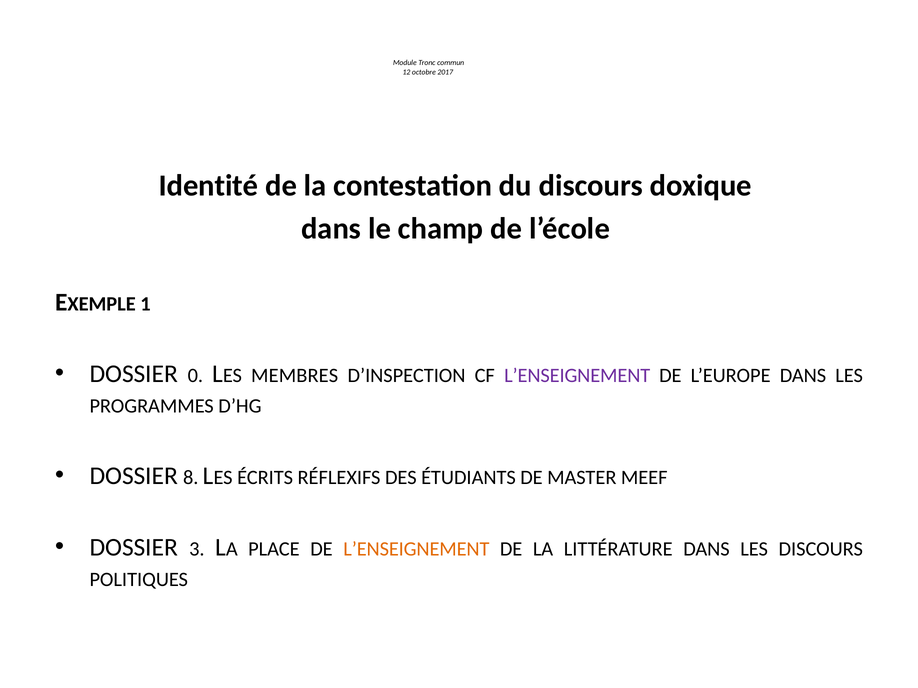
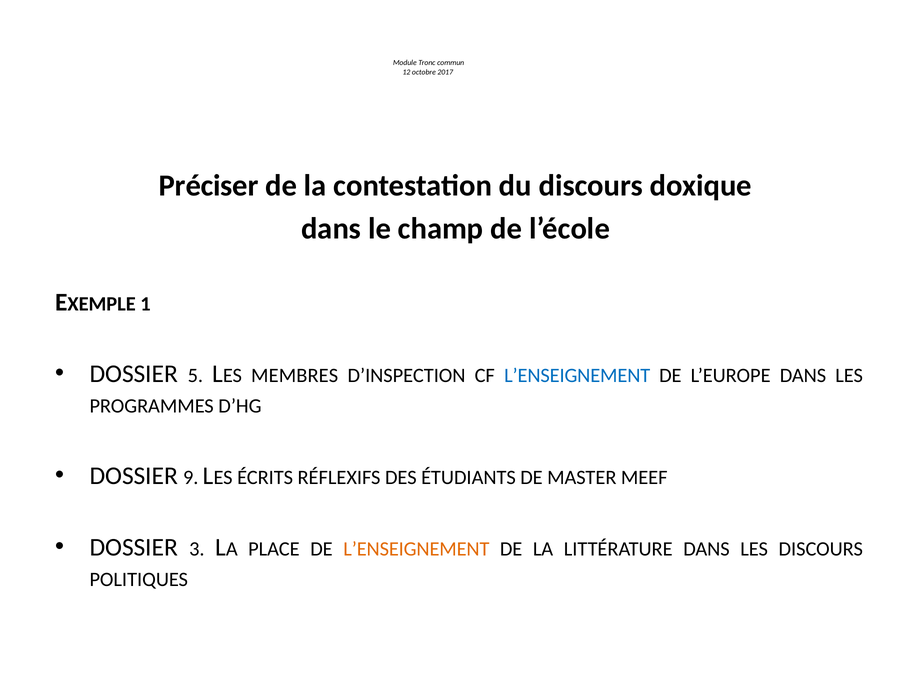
Identité: Identité -> Préciser (209, 186)
0: 0 -> 5 (195, 376)
L’ENSEIGNEMENT colour: purple -> blue (577, 376)
8: 8 -> 9 (191, 478)
